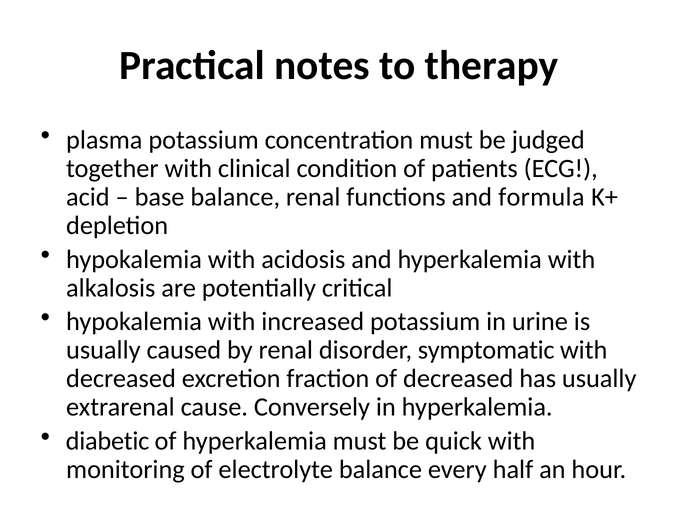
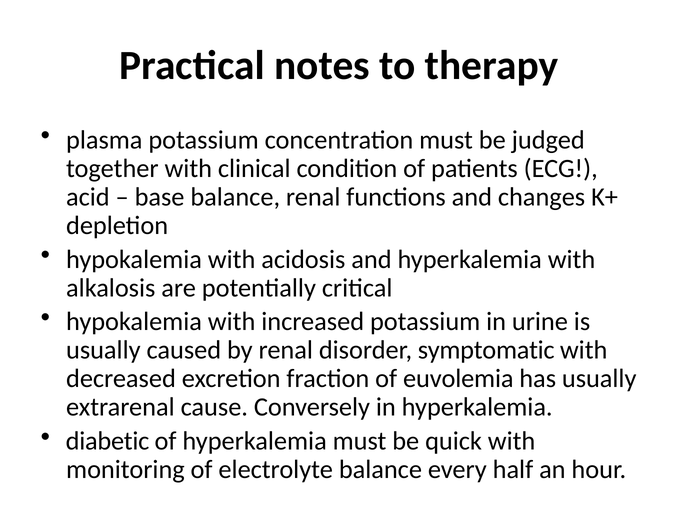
formula: formula -> changes (542, 197)
of decreased: decreased -> euvolemia (458, 378)
